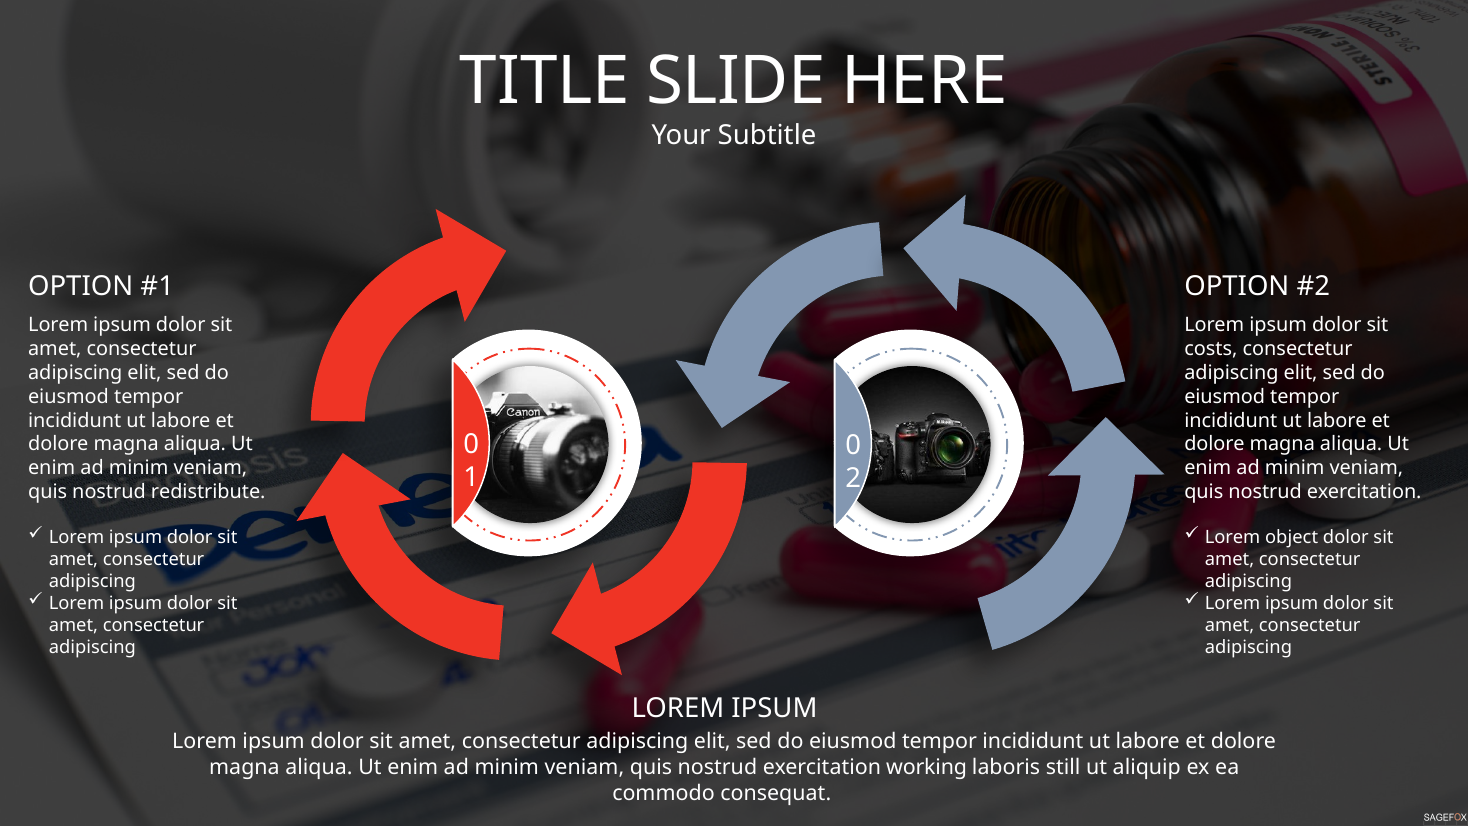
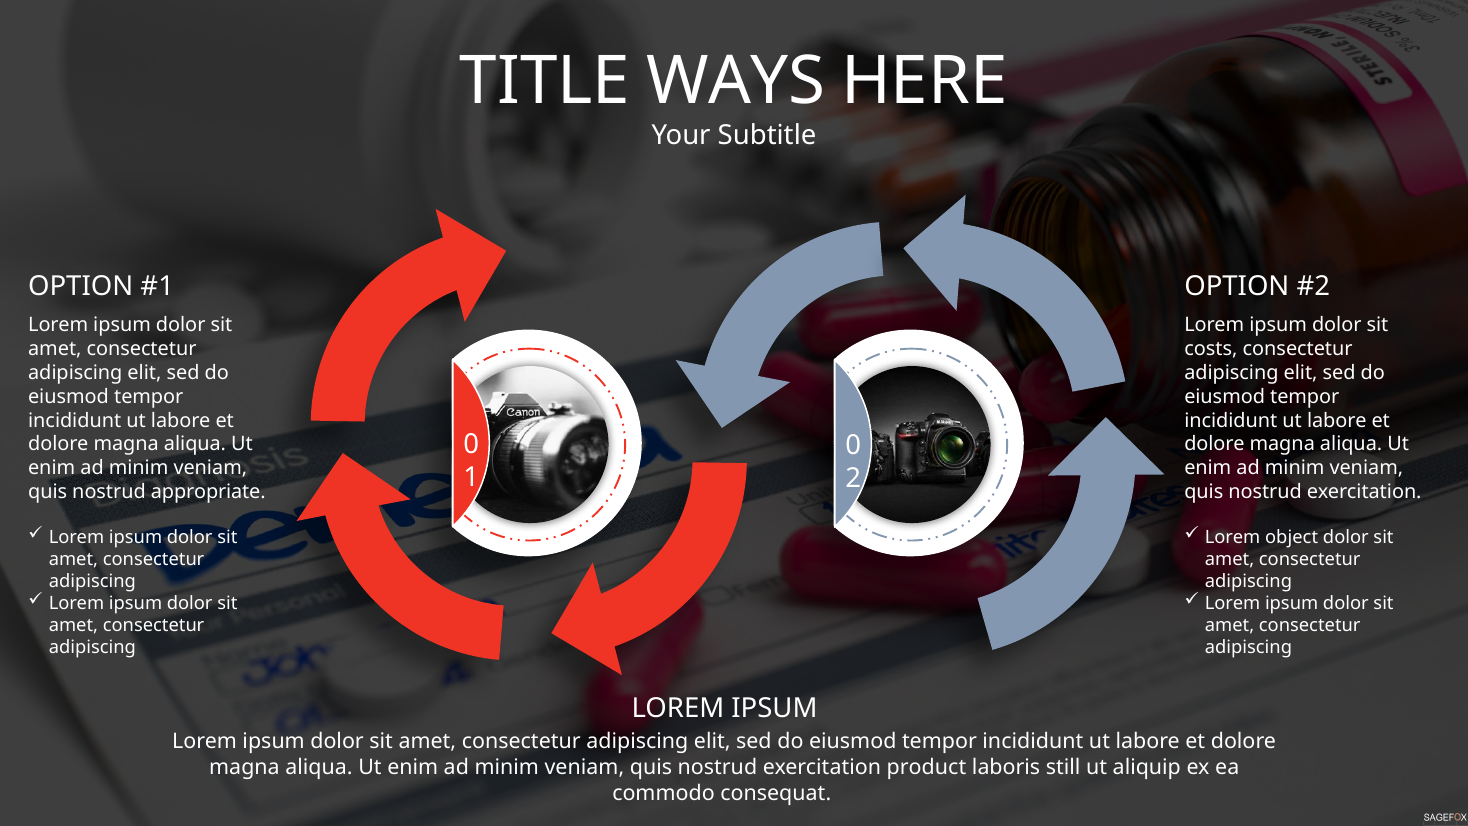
SLIDE: SLIDE -> WAYS (736, 82)
redistribute: redistribute -> appropriate (208, 492)
working: working -> product (926, 767)
